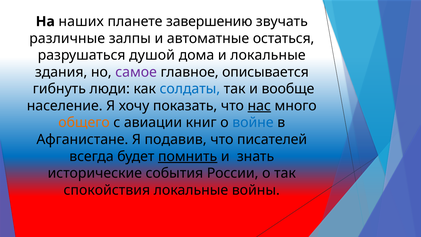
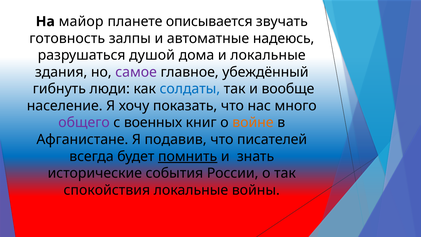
наших: наших -> майор (81, 22)
завершению: завершению -> описывается (209, 22)
различные: различные -> готовность (67, 38)
остаться: остаться -> надеюсь (284, 38)
описывается: описывается -> убеждённый (265, 72)
нас underline: present -> none (259, 106)
общего colour: orange -> purple (84, 123)
авиации: авиации -> военных (153, 123)
войне colour: blue -> orange (253, 123)
